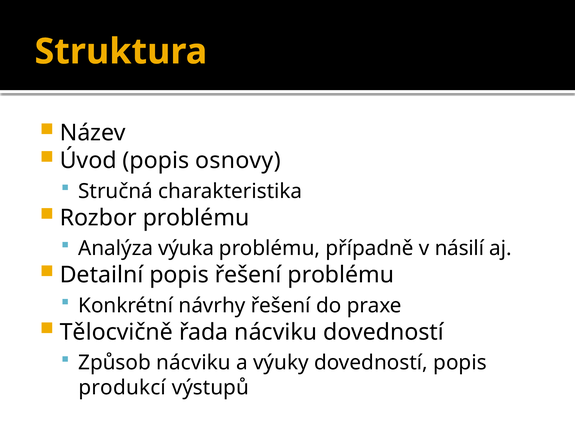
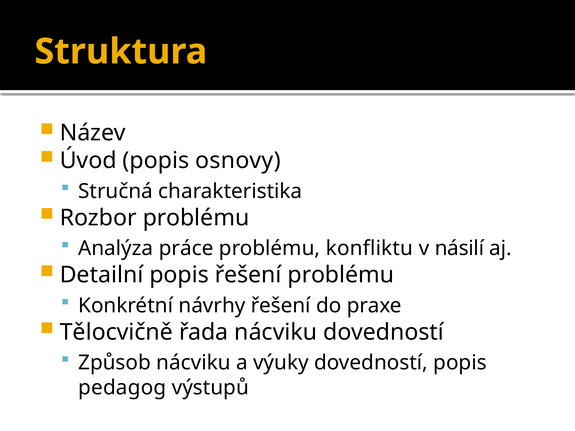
výuka: výuka -> práce (186, 249)
případně: případně -> konfliktu (369, 249)
produkcí: produkcí -> pedagog (122, 388)
